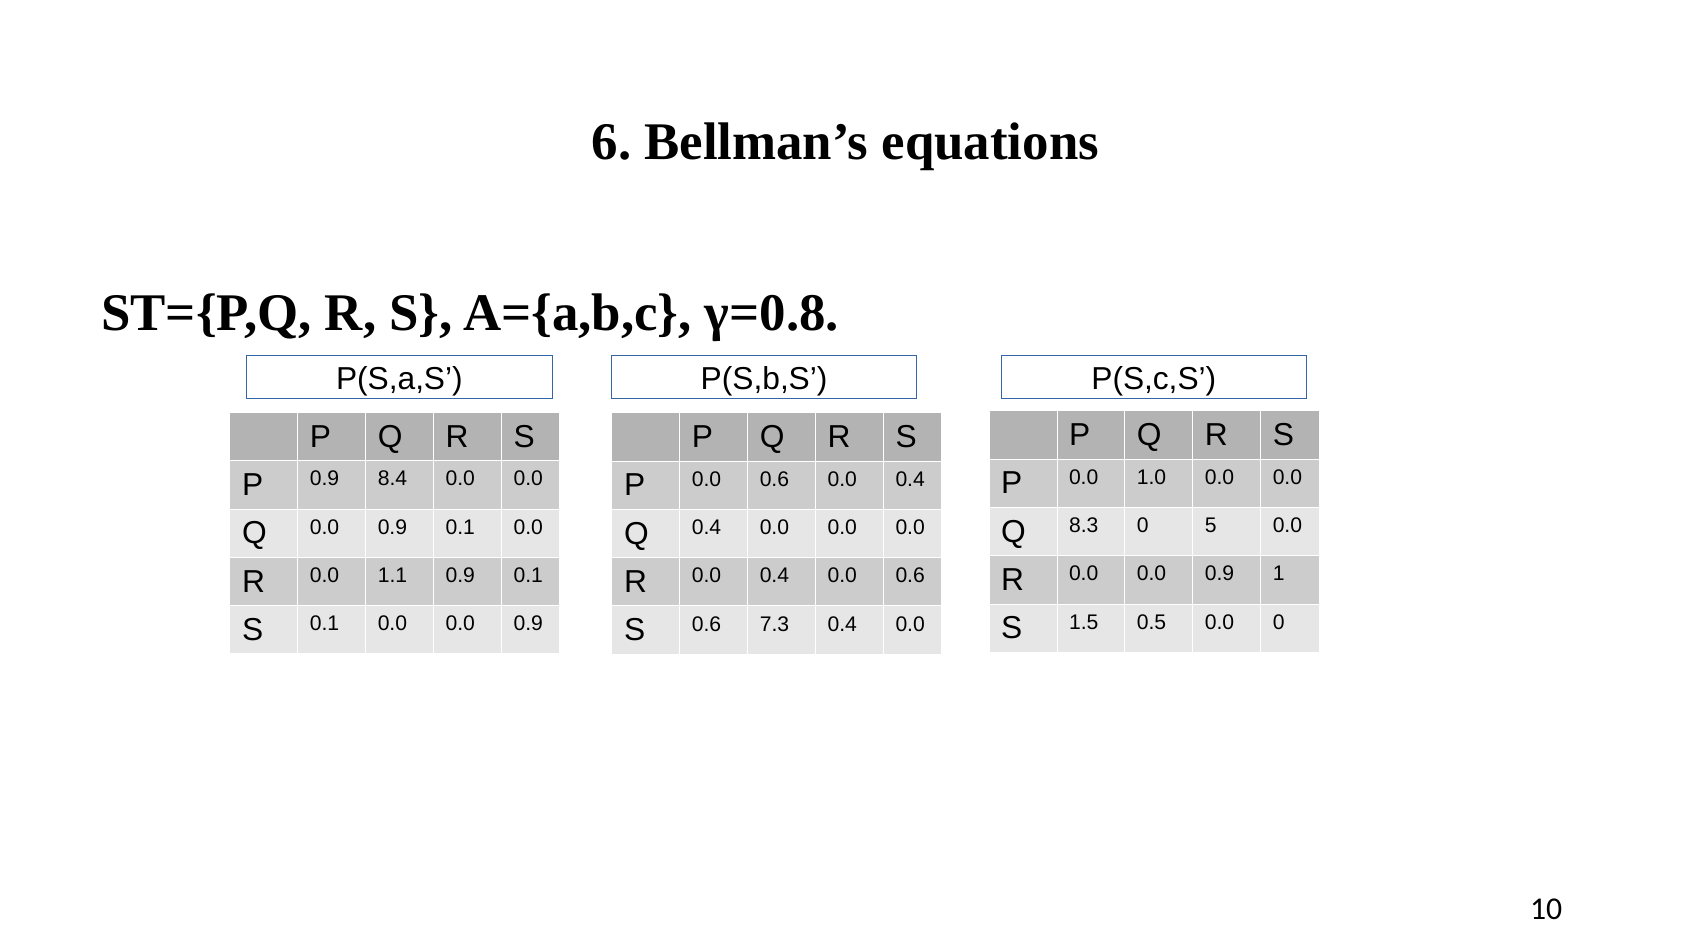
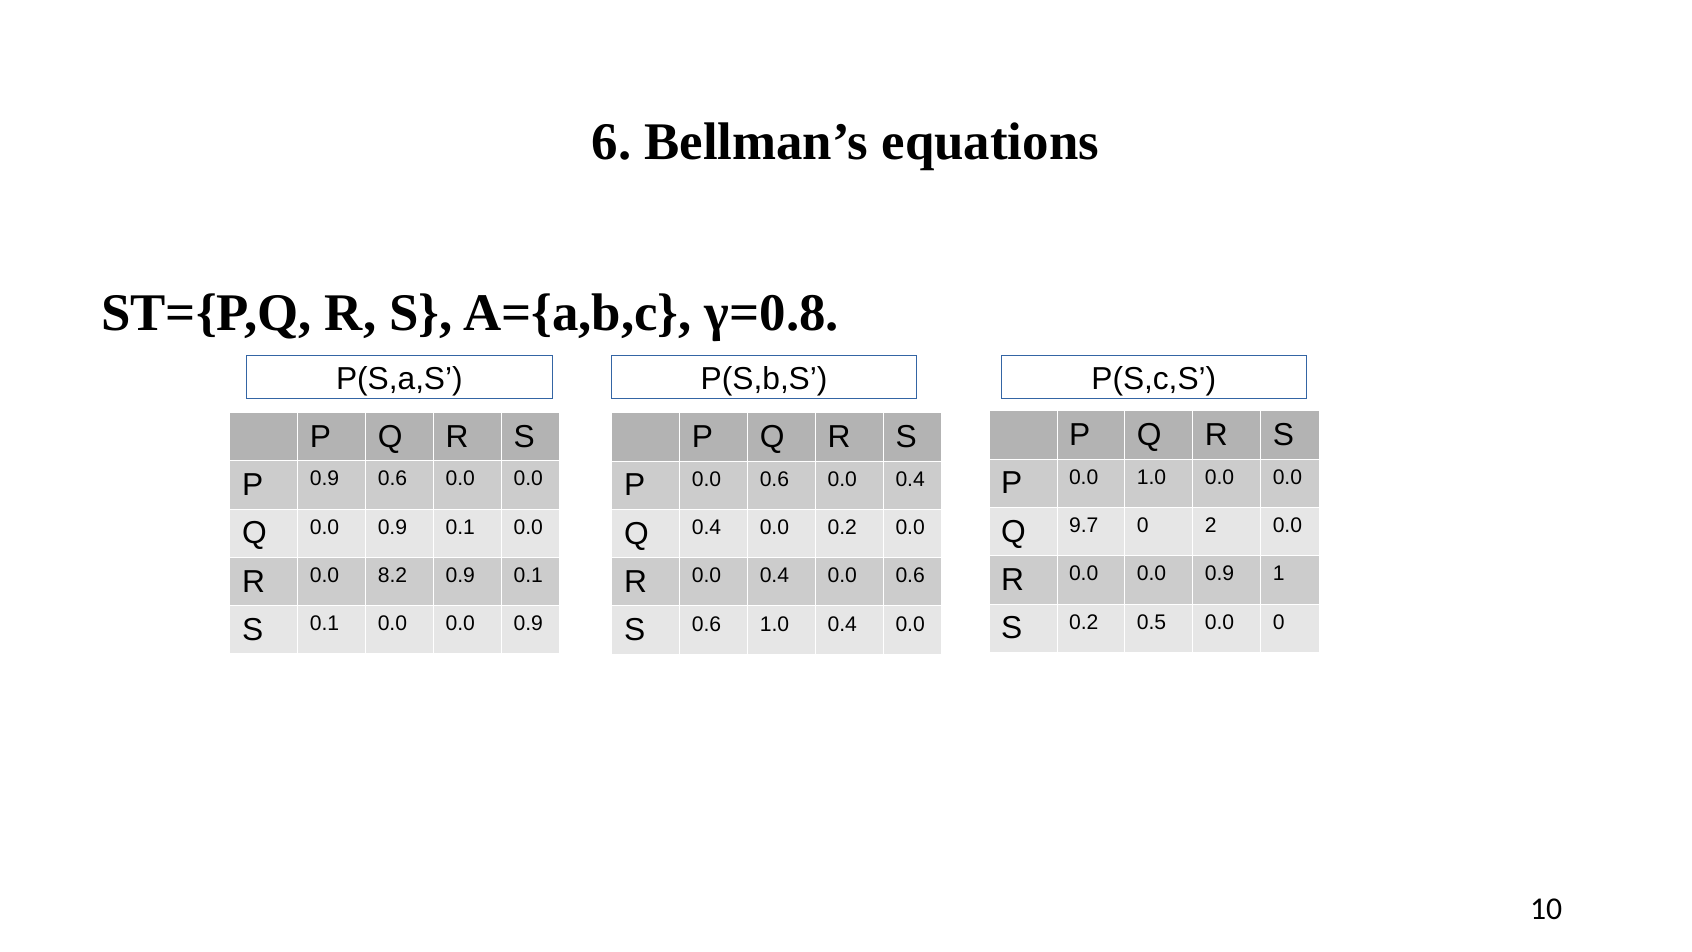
0.9 8.4: 8.4 -> 0.6 (392, 479)
8.3: 8.3 -> 9.7 (1084, 526)
5: 5 -> 2 (1211, 526)
0.4 0.0 0.0: 0.0 -> 0.2 (842, 527)
1.1: 1.1 -> 8.2 (392, 575)
S 1.5: 1.5 -> 0.2 (1084, 622)
0.6 7.3: 7.3 -> 1.0 (774, 624)
